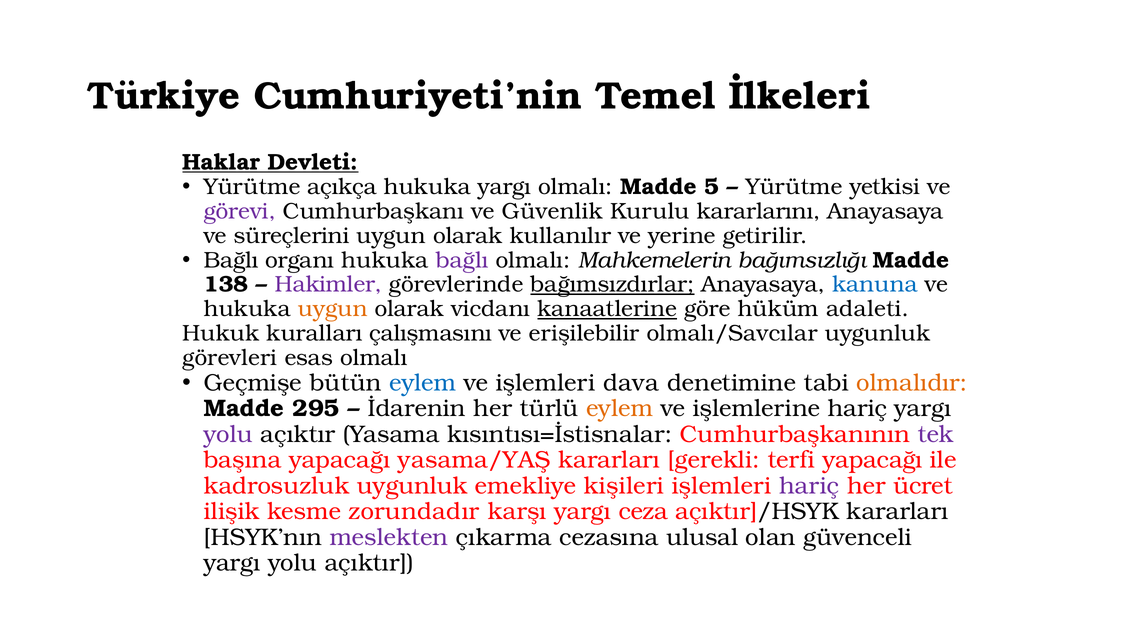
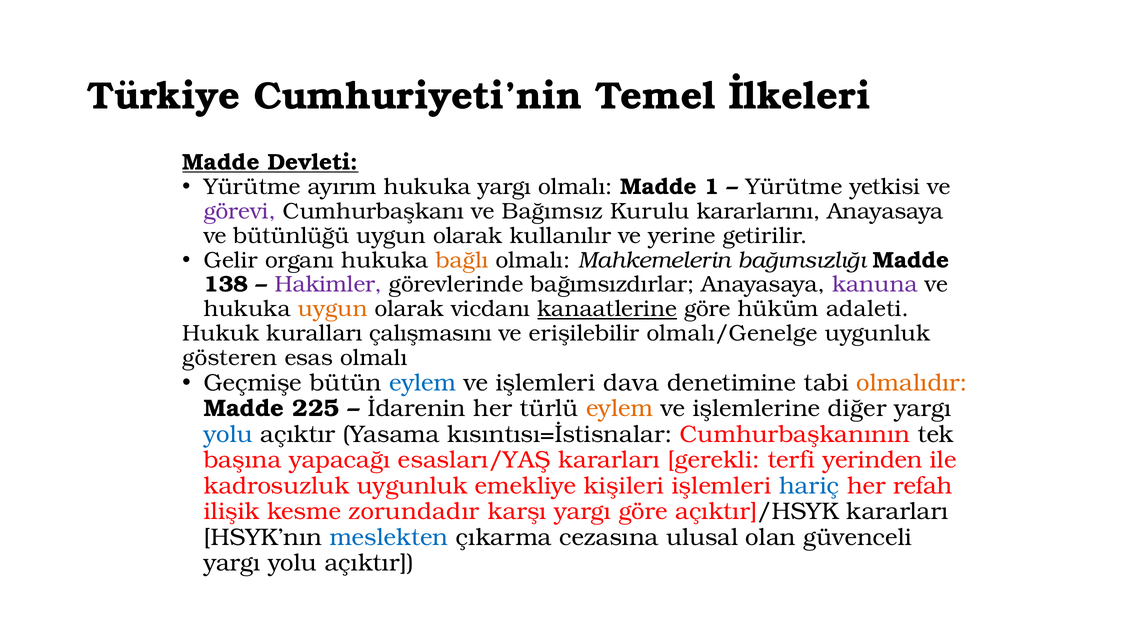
Haklar: Haklar -> Madde (221, 162)
açıkça: açıkça -> ayırım (342, 187)
5: 5 -> 1 (712, 187)
Güvenlik: Güvenlik -> Bağımsız (552, 211)
süreçlerini: süreçlerini -> bütünlüğü (292, 236)
Bağlı: Bağlı -> Gelir (231, 260)
bağlı colour: purple -> orange (462, 260)
bağımsızdırlar underline: present -> none (612, 285)
kanuna colour: blue -> purple (875, 285)
olmalı/Savcılar: olmalı/Savcılar -> olmalı/Genelge (732, 334)
görevleri: görevleri -> gösteren (230, 358)
295: 295 -> 225 (316, 409)
işlemlerine hariç: hariç -> diğer (857, 409)
yolu colour: purple -> blue (228, 435)
tek colour: purple -> black (936, 435)
yasama/YAŞ: yasama/YAŞ -> esasları/YAŞ (474, 460)
terfi yapacağı: yapacağı -> yerinden (873, 460)
hariç colour: purple -> blue (809, 486)
ücret: ücret -> refah (923, 486)
yargı ceza: ceza -> göre (643, 512)
meslekten colour: purple -> blue (389, 538)
